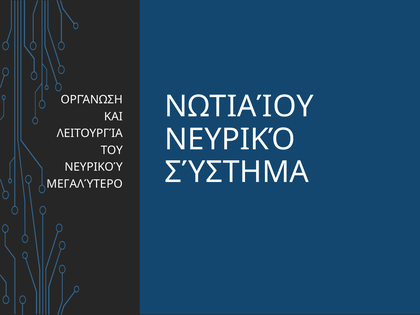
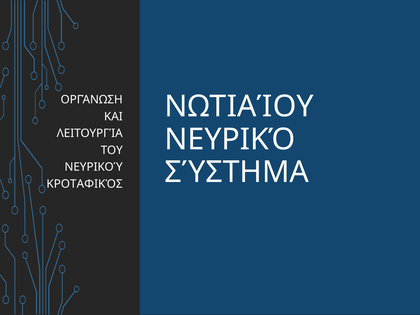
ΜΕΓΑΛΎΤΕΡΟ: ΜΕΓΑΛΎΤΕΡΟ -> ΚΡΟΤΑΦΙΚΌΣ (85, 184)
